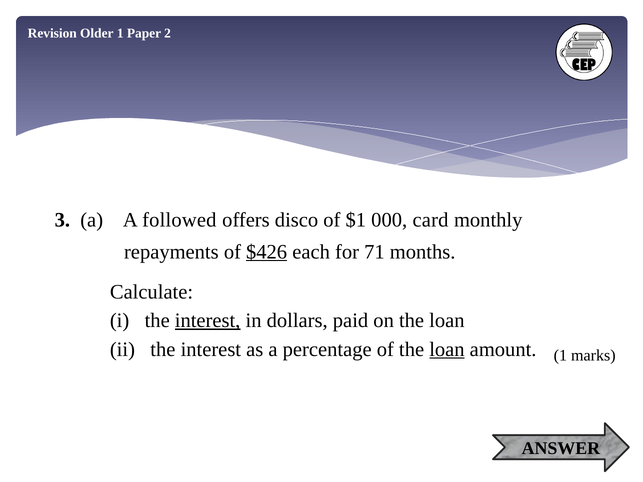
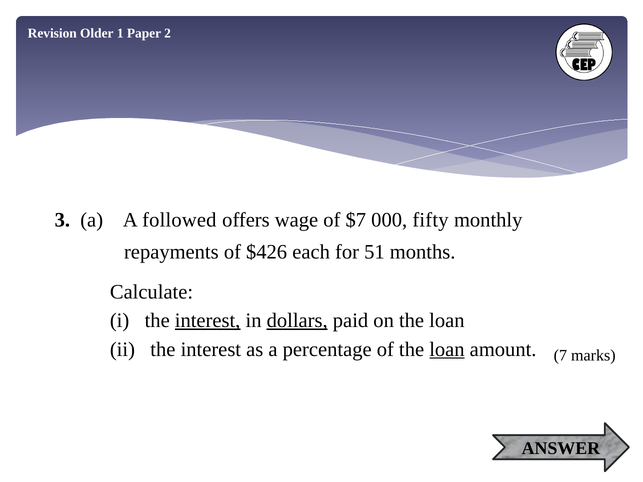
disco: disco -> wage (297, 220)
$1: $1 -> $7 (356, 220)
card: card -> fifty (430, 220)
$426 underline: present -> none (267, 252)
71: 71 -> 51 (374, 252)
dollars underline: none -> present (297, 321)
amount 1: 1 -> 7 (560, 355)
